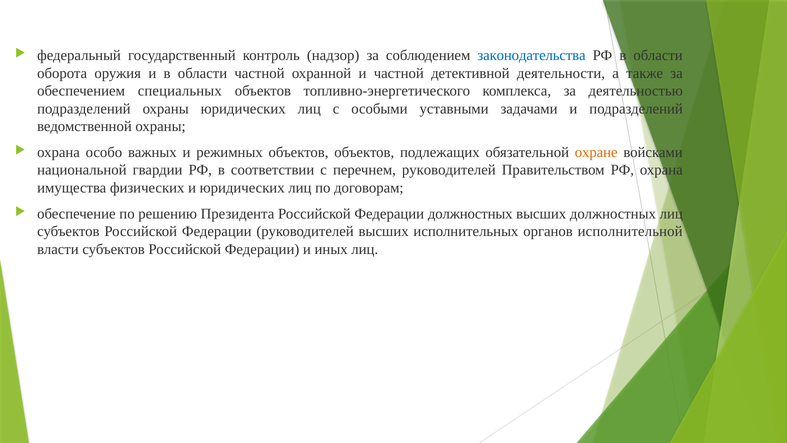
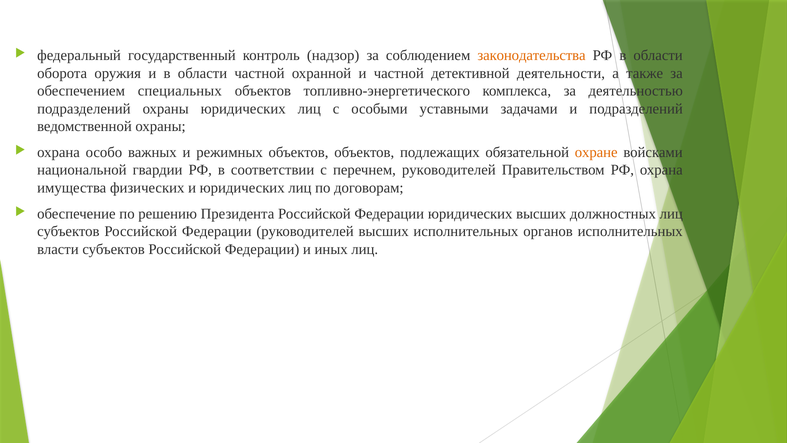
законодательства colour: blue -> orange (532, 56)
Федерации должностных: должностных -> юридических (470, 214)
органов исполнительной: исполнительной -> исполнительных (630, 231)
